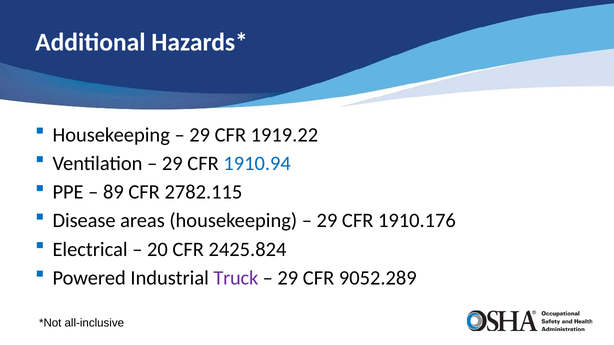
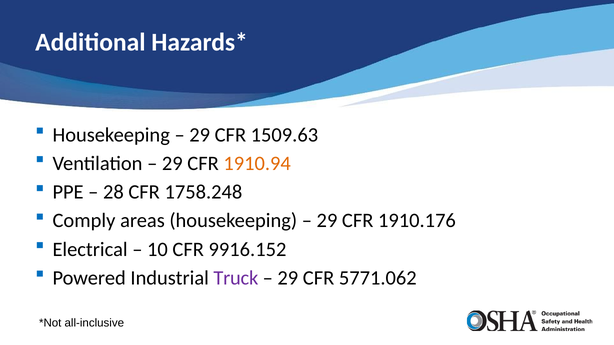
1919.22: 1919.22 -> 1509.63 (284, 135)
1910.94 colour: blue -> orange (257, 164)
89: 89 -> 28 (113, 192)
2782.115: 2782.115 -> 1758.248 (203, 192)
Disease: Disease -> Comply (84, 221)
20: 20 -> 10 (157, 250)
2425.824: 2425.824 -> 9916.152 (247, 250)
9052.289: 9052.289 -> 5771.062 (378, 278)
